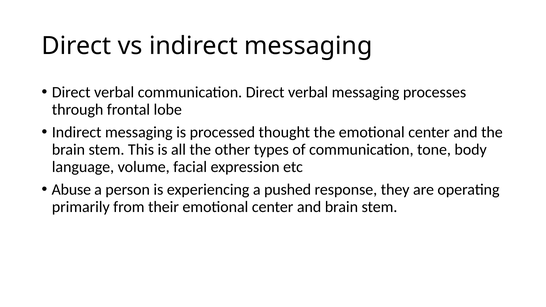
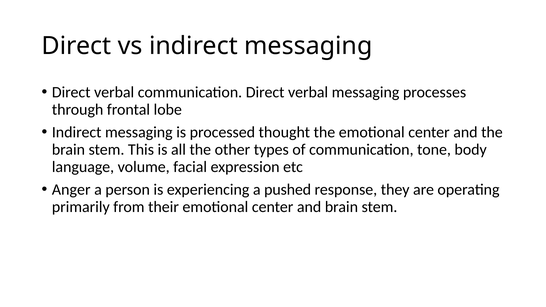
Abuse: Abuse -> Anger (71, 190)
